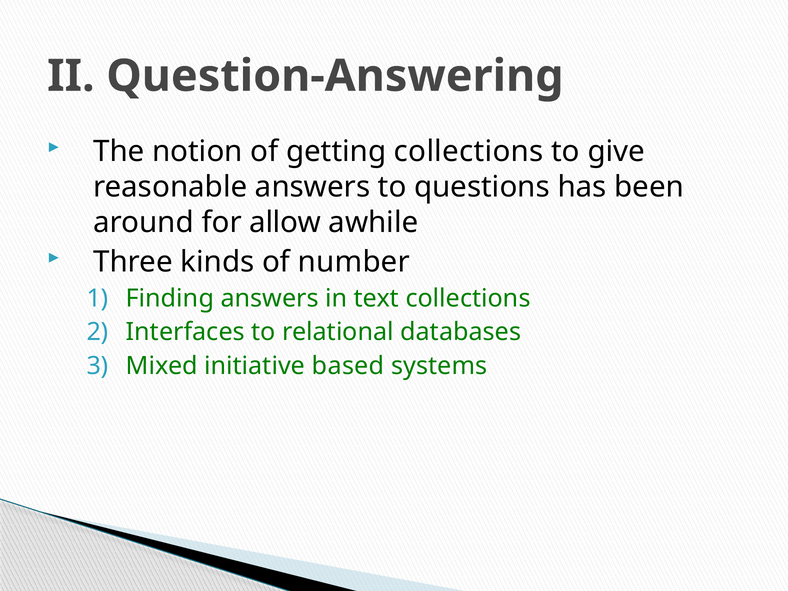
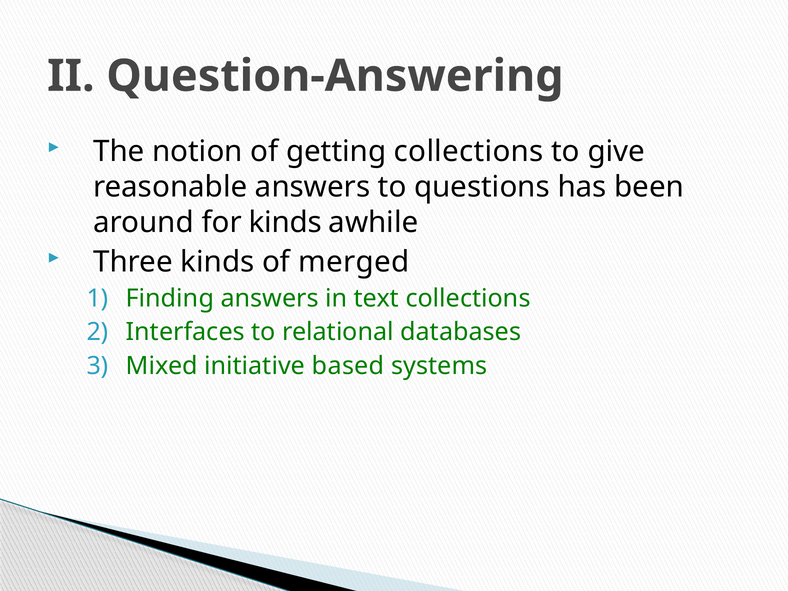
for allow: allow -> kinds (285, 222)
number: number -> merged (354, 262)
